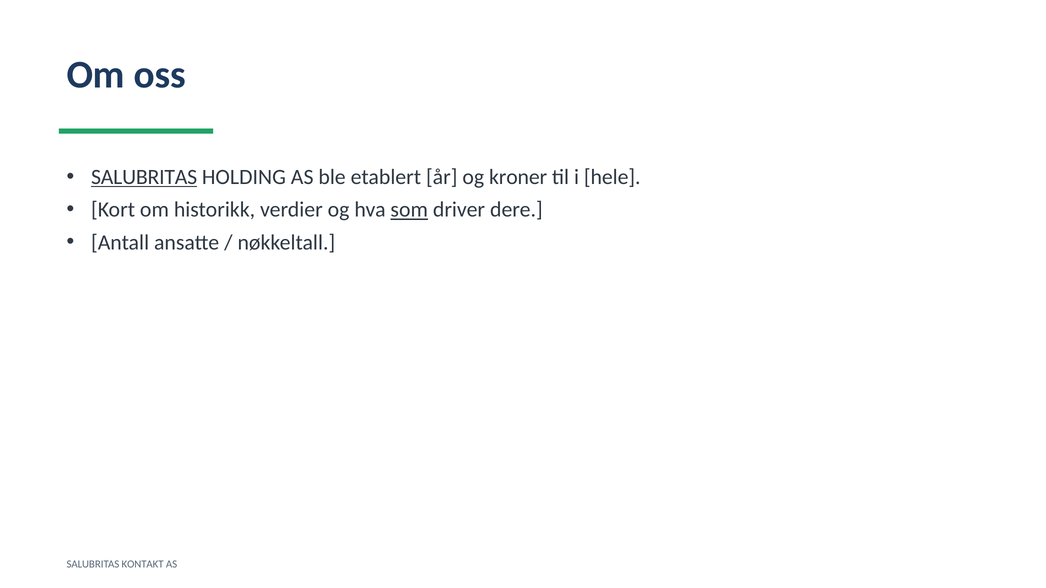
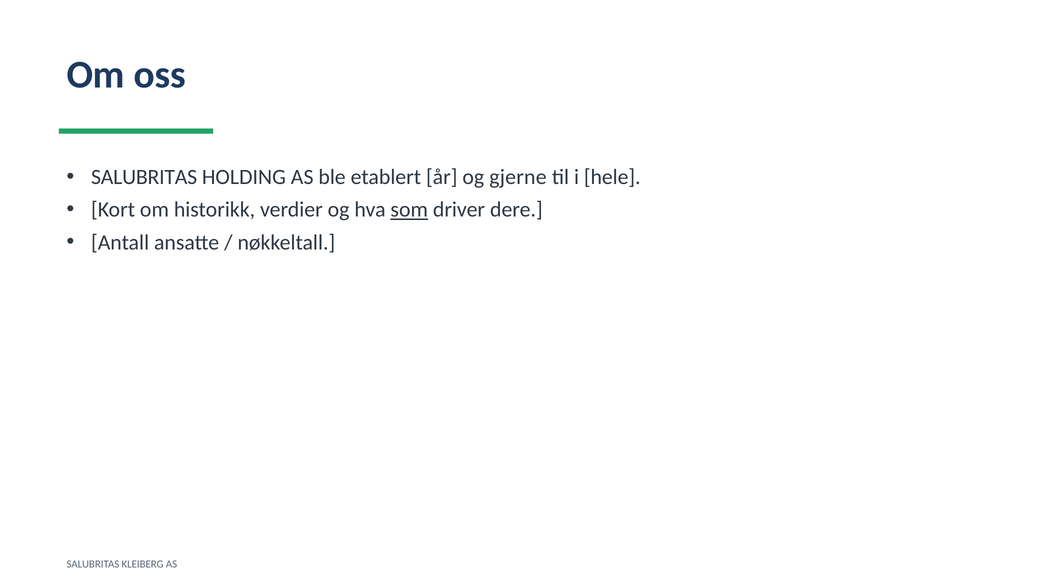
SALUBRITAS underline: present -> none (144, 177)
kroner: kroner -> gjerne (518, 177)
KONTAKT: KONTAKT -> KLEIBERG (143, 565)
